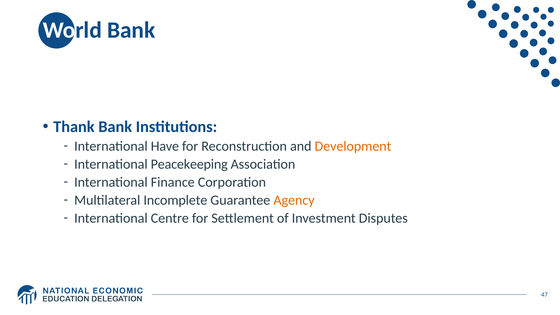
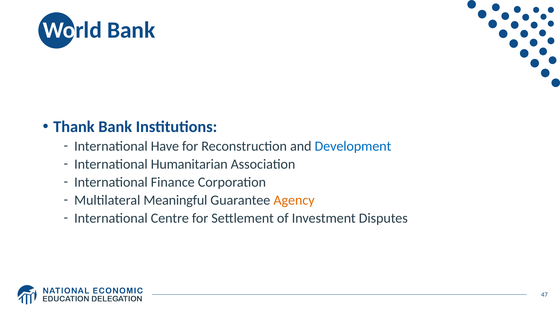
Development colour: orange -> blue (353, 146)
Peacekeeping: Peacekeeping -> Humanitarian (189, 164)
Incomplete: Incomplete -> Meaningful (175, 200)
